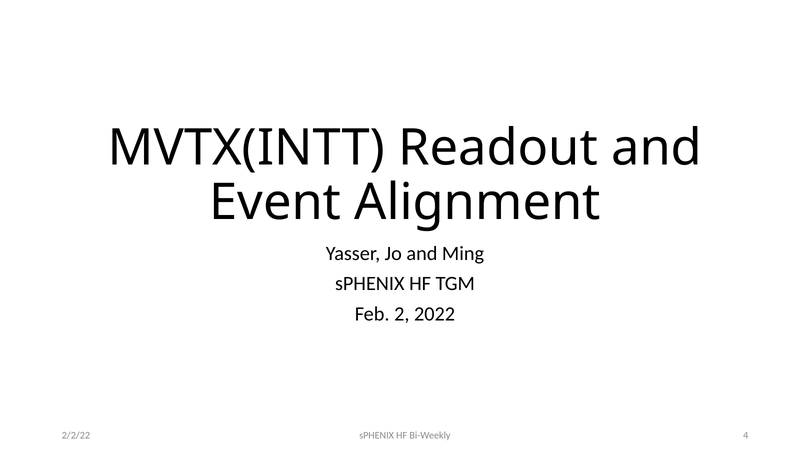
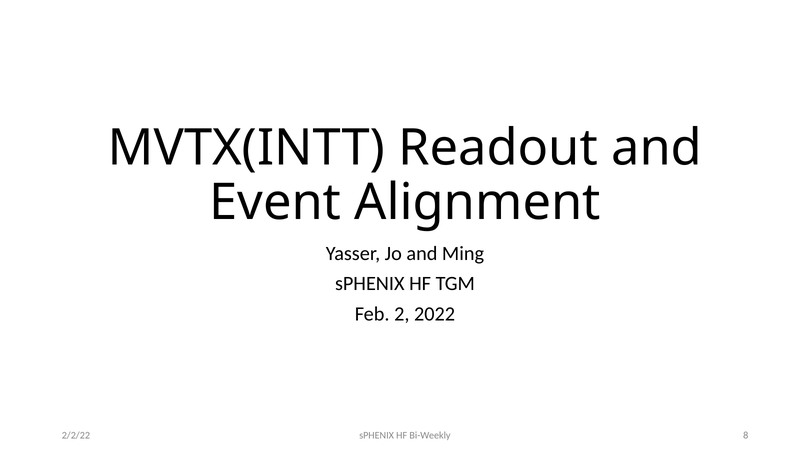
4: 4 -> 8 (746, 435)
